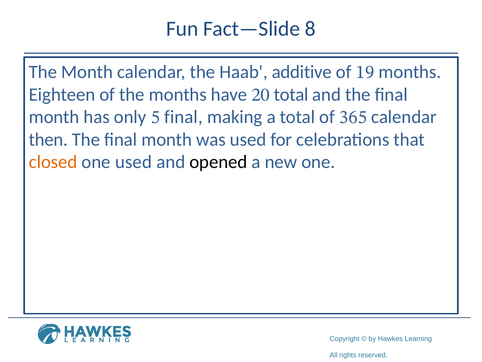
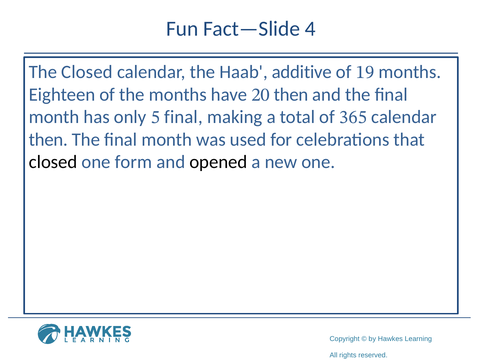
8: 8 -> 4 (310, 29)
The Month: Month -> Closed (87, 72)
total: total -> then (291, 94)
closed colour: orange -> black (53, 162)
one used: used -> form (133, 162)
